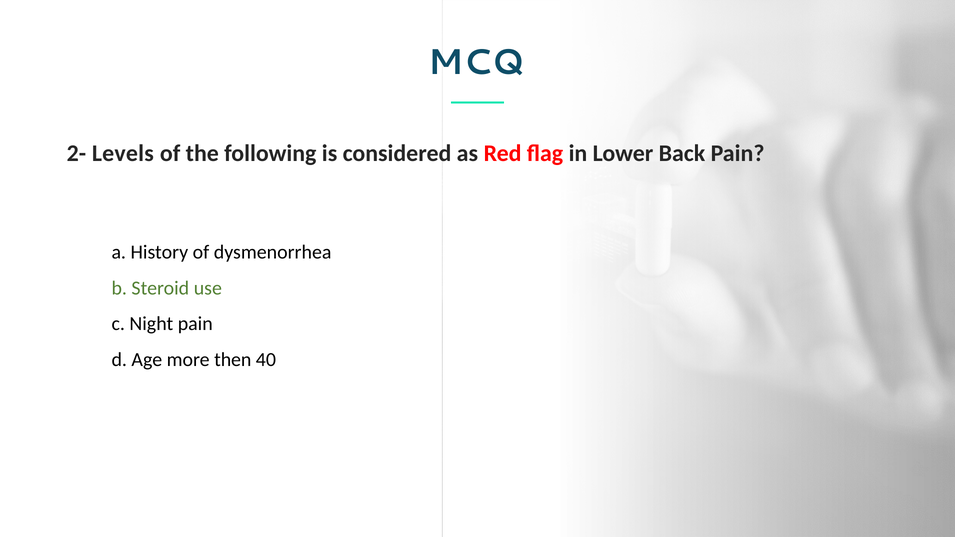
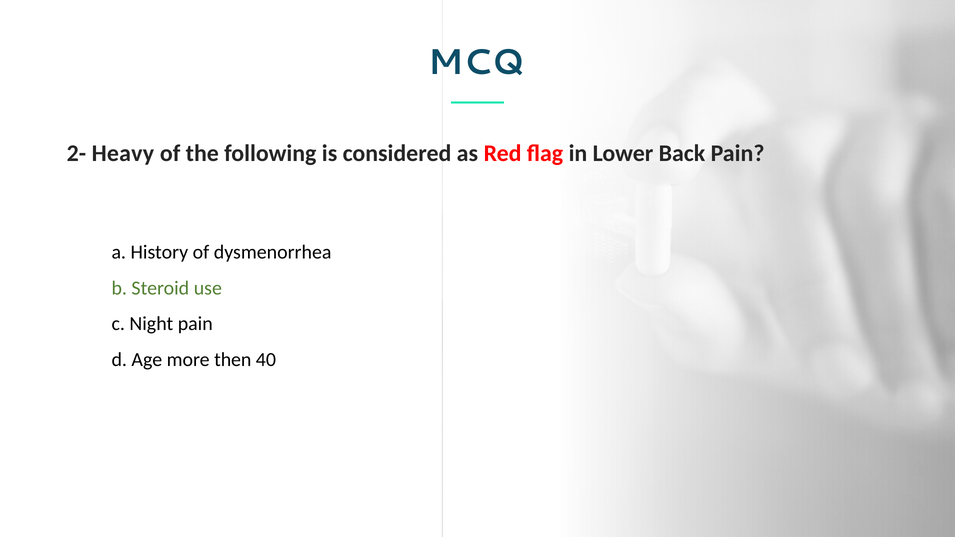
Levels: Levels -> Heavy (123, 154)
